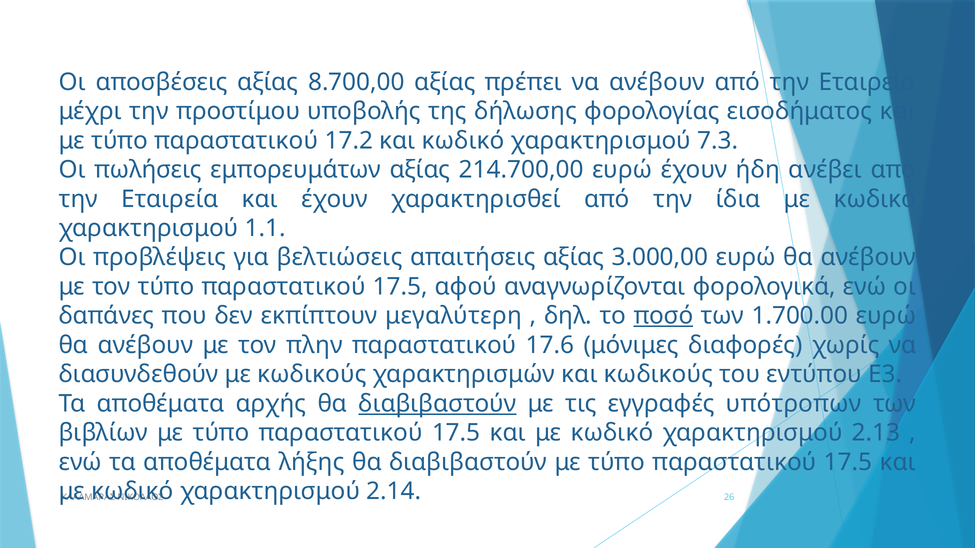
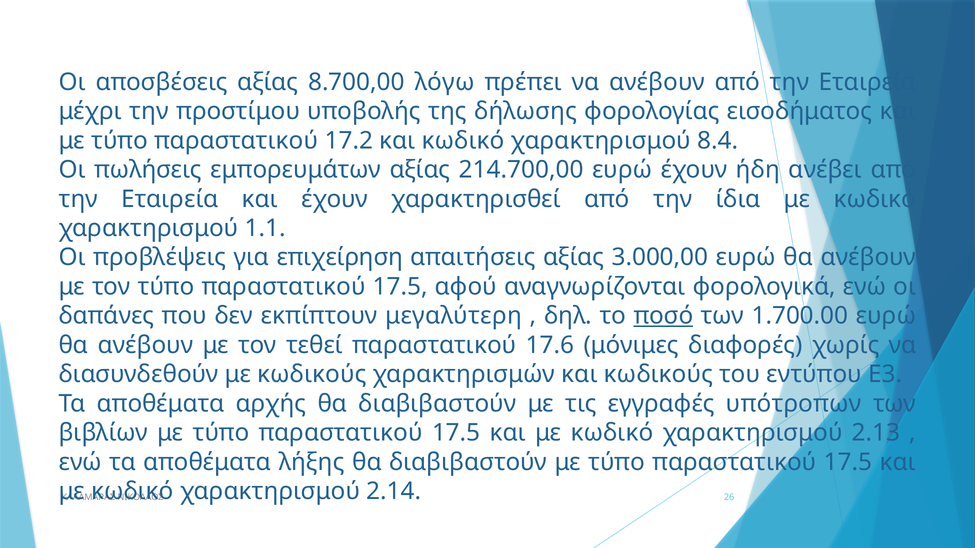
8.700,00 αξίας: αξίας -> λόγω (445, 82)
7.3: 7.3 -> 8.4 (718, 141)
βελτιώσεις: βελτιώσεις -> επιχείρηση (340, 258)
πλην: πλην -> τεθεί (315, 345)
διαβιβαστούν underline: present -> none (437, 404)
